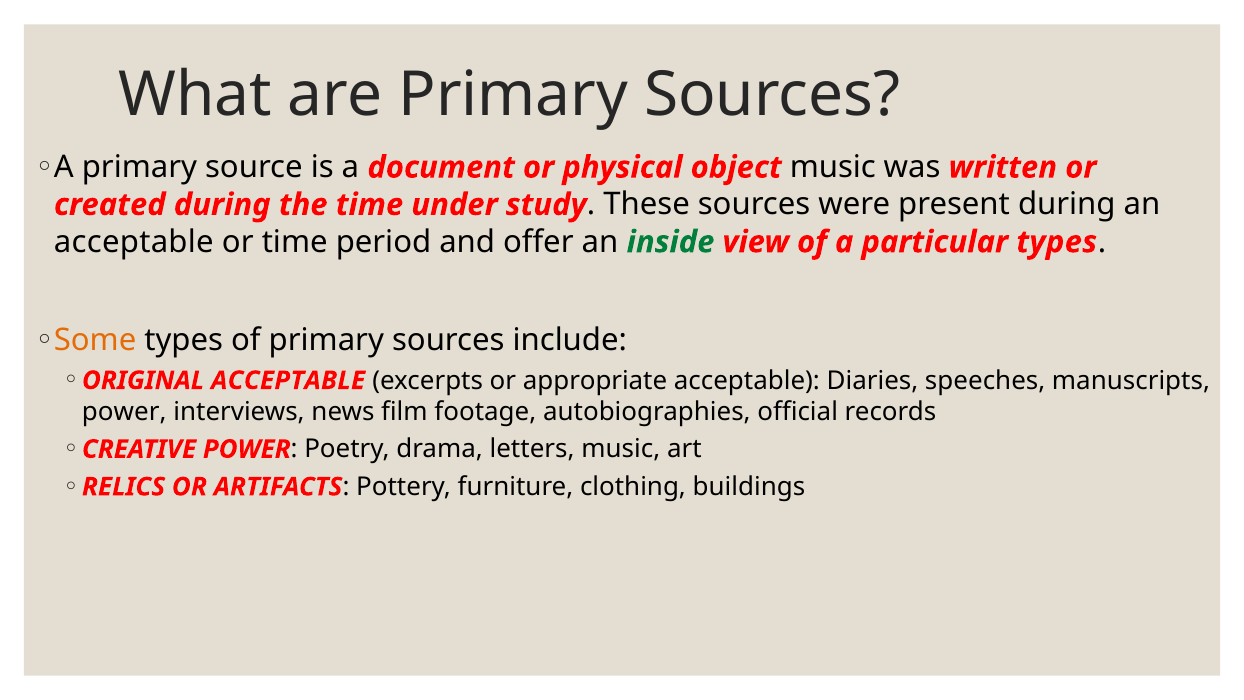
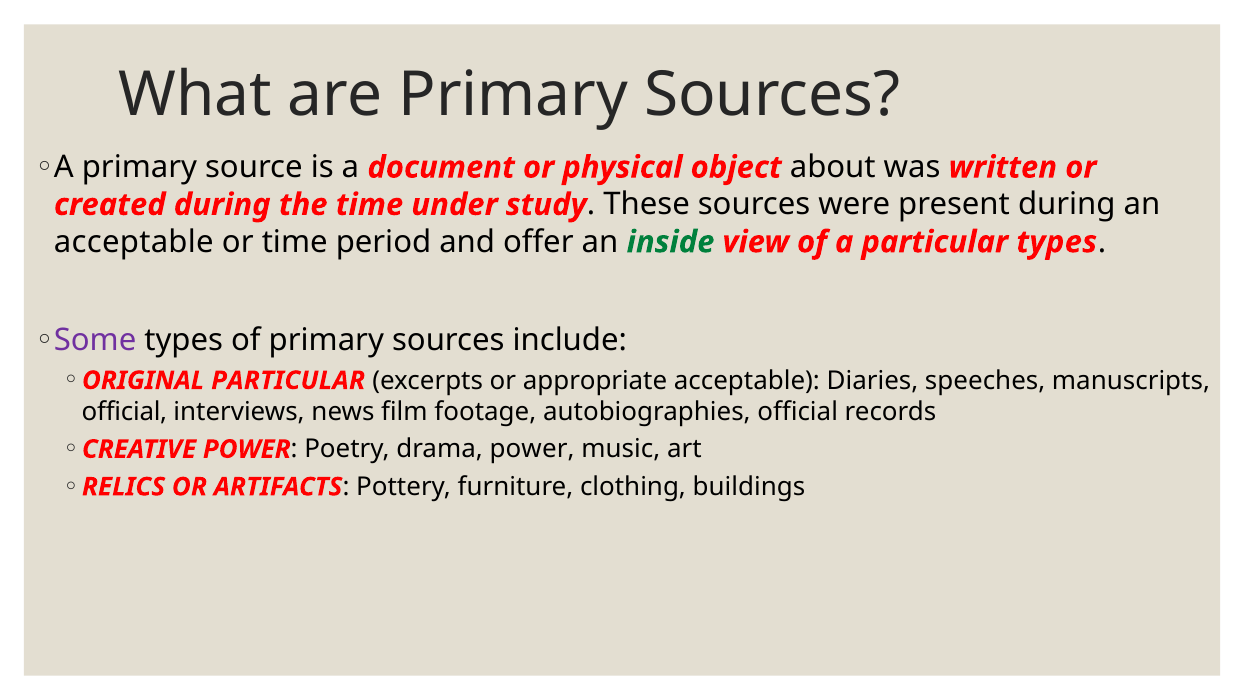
object music: music -> about (833, 167)
Some colour: orange -> purple (95, 340)
ORIGINAL ACCEPTABLE: ACCEPTABLE -> PARTICULAR (288, 380)
power: power -> official (124, 411)
drama letters: letters -> power (532, 449)
